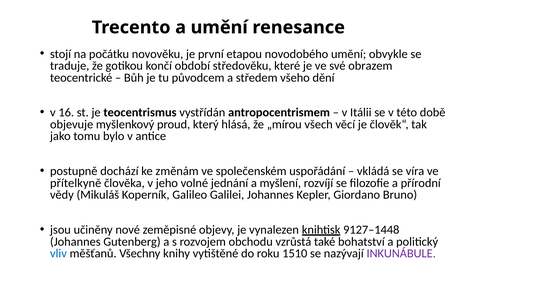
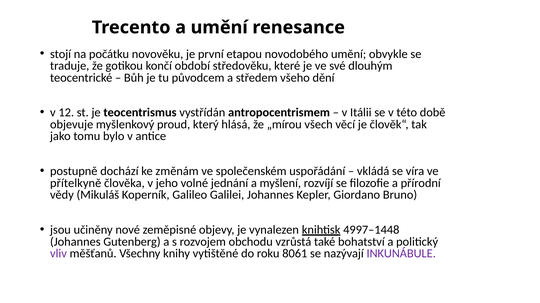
obrazem: obrazem -> dlouhým (370, 66)
16: 16 -> 12 (66, 113)
9127–1448: 9127–1448 -> 4997–1448 (371, 230)
vliv colour: blue -> purple (58, 254)
1510: 1510 -> 8061 (295, 254)
